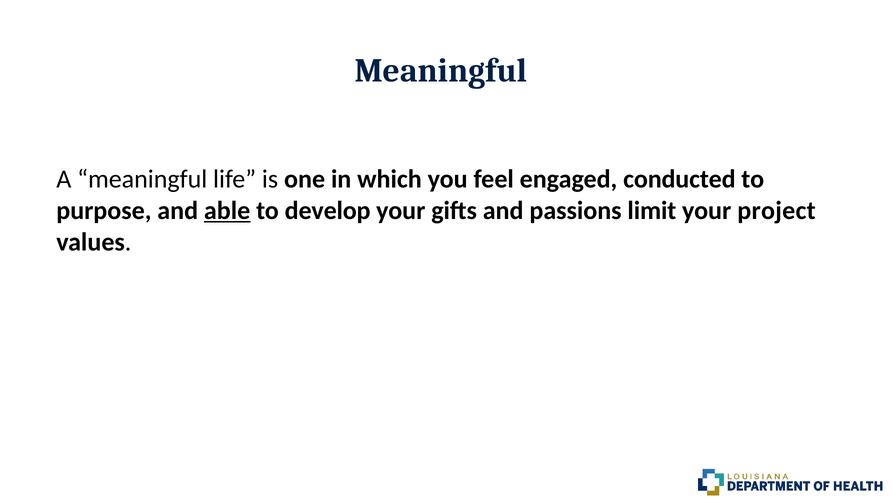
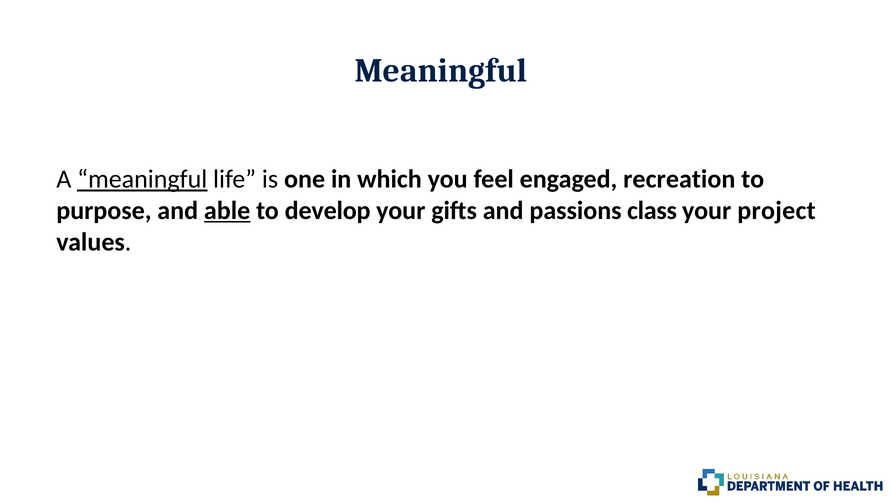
meaningful underline: none -> present (142, 179)
conducted: conducted -> recreation (679, 179)
limit: limit -> class (652, 210)
